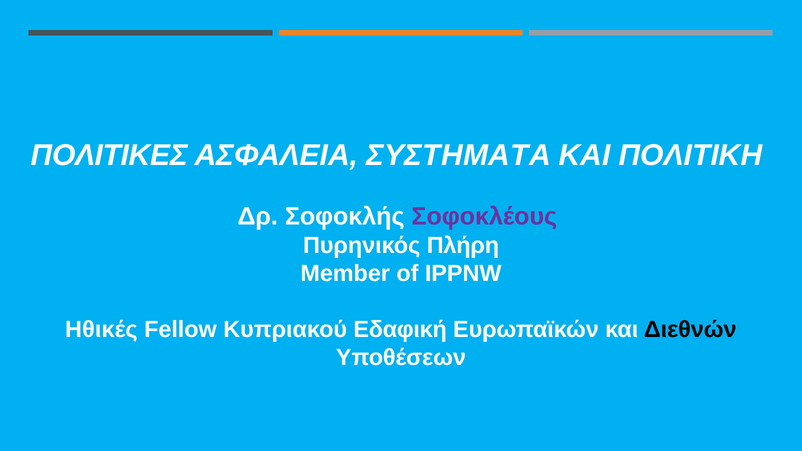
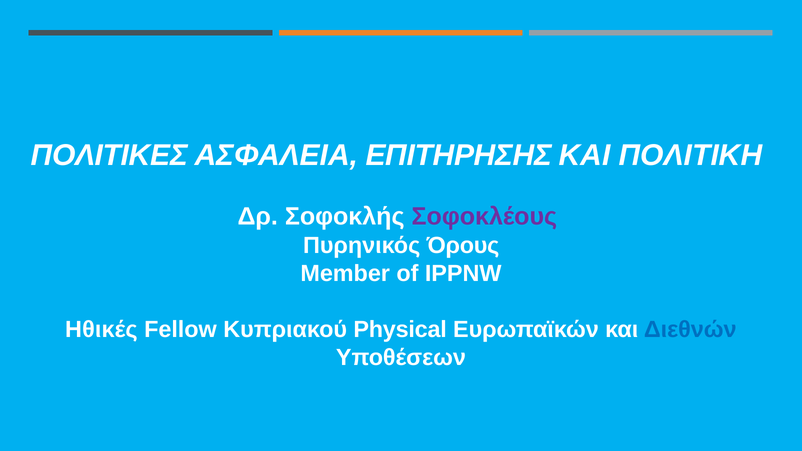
ΣΥΣΤΗΜΑΤΑ: ΣΥΣΤΗΜΑΤΑ -> ΕΠΙΤΗΡΗΣΗΣ (459, 156)
Πλήρη: Πλήρη -> Όρους (463, 245)
Εδαφική: Εδαφική -> Physical (400, 330)
Διεθνών colour: black -> blue (690, 330)
